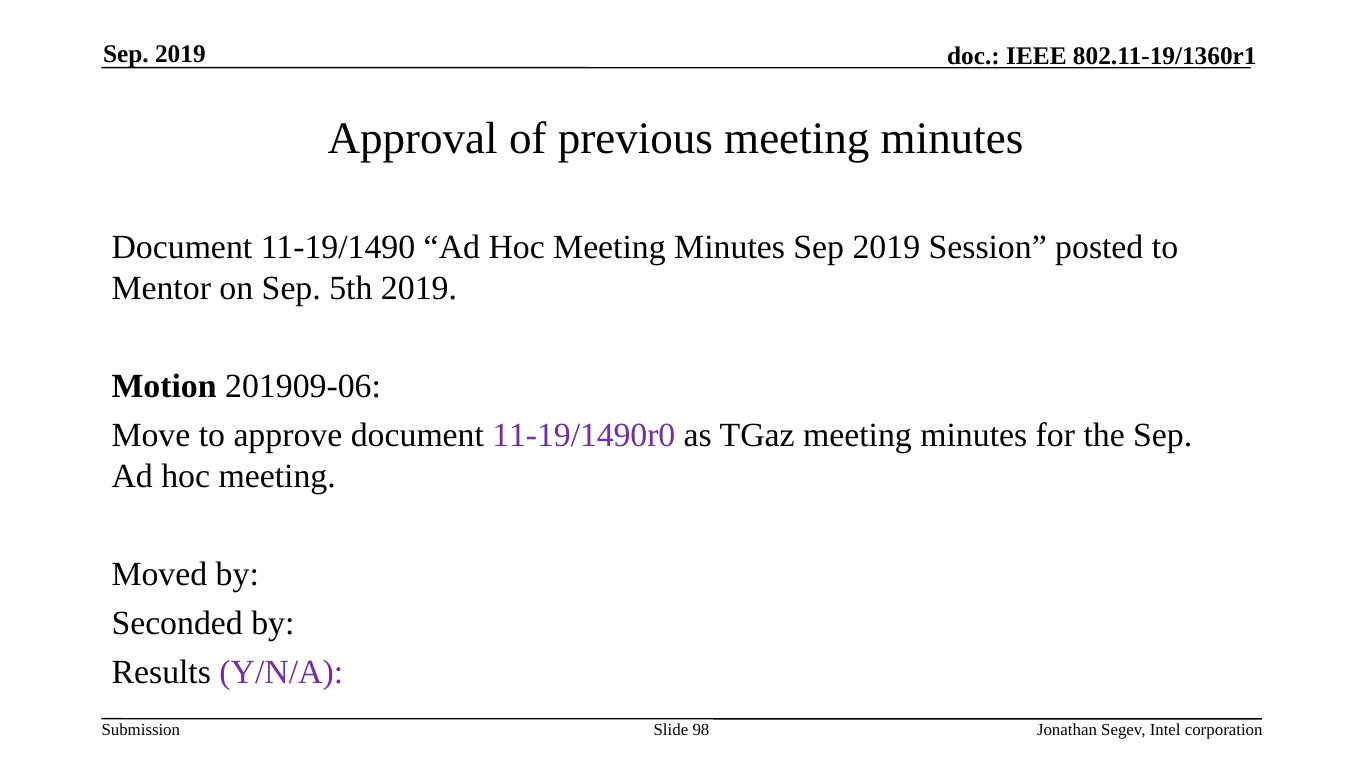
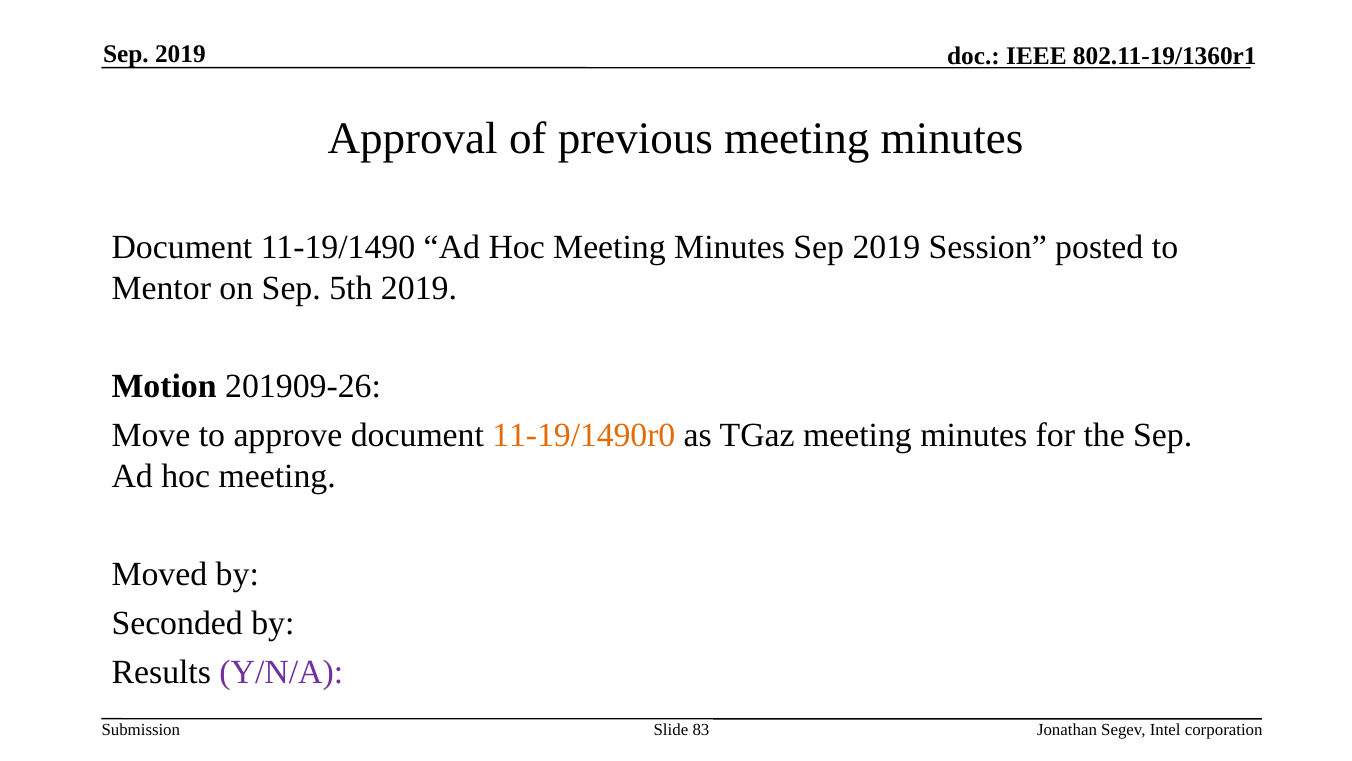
201909-06: 201909-06 -> 201909-26 (303, 386)
11-19/1490r0 colour: purple -> orange (584, 435)
98: 98 -> 83 (701, 729)
